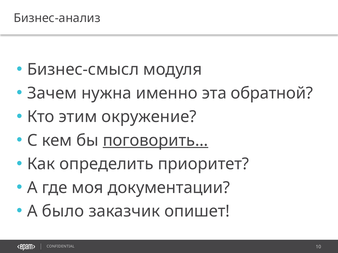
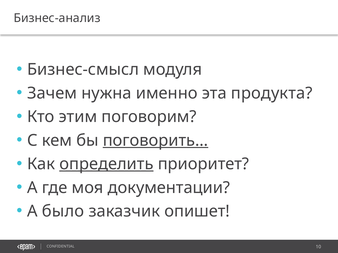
обратной: обратной -> продукта (272, 93)
окружение: окружение -> поговорим (149, 117)
определить underline: none -> present (106, 164)
